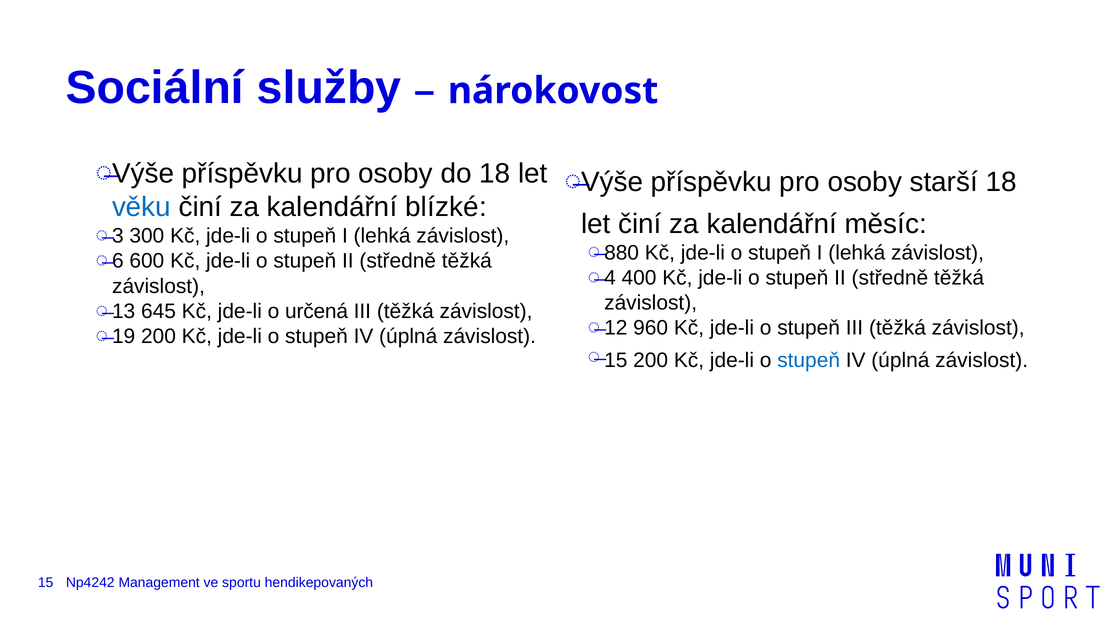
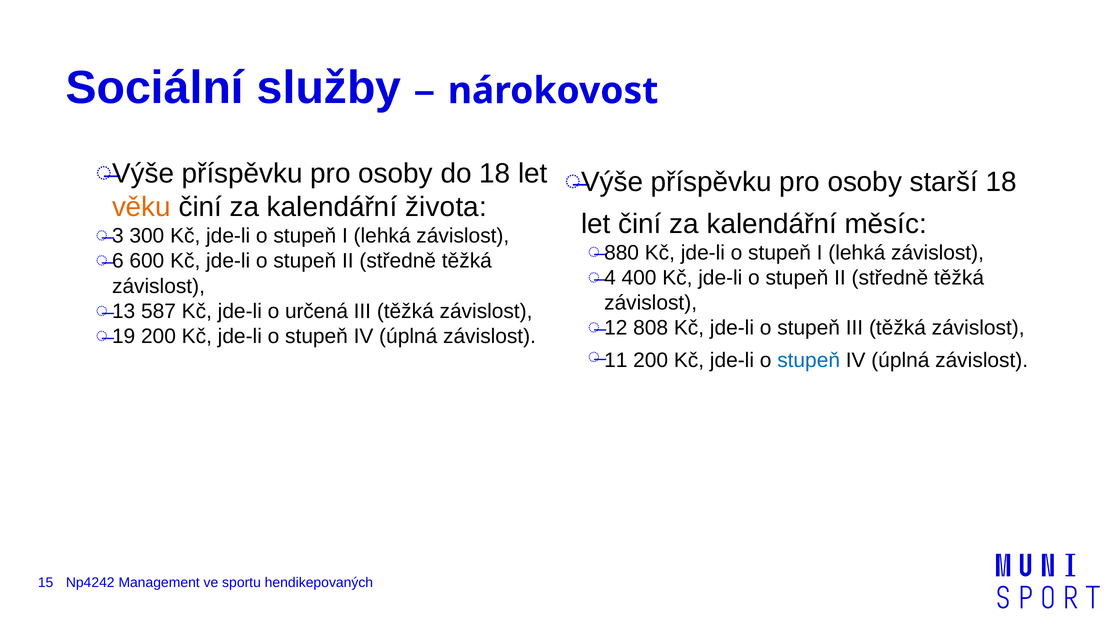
věku colour: blue -> orange (142, 207)
blízké: blízké -> života (446, 207)
645: 645 -> 587 (158, 311)
960: 960 -> 808 (651, 328)
15: 15 -> 11 (616, 360)
